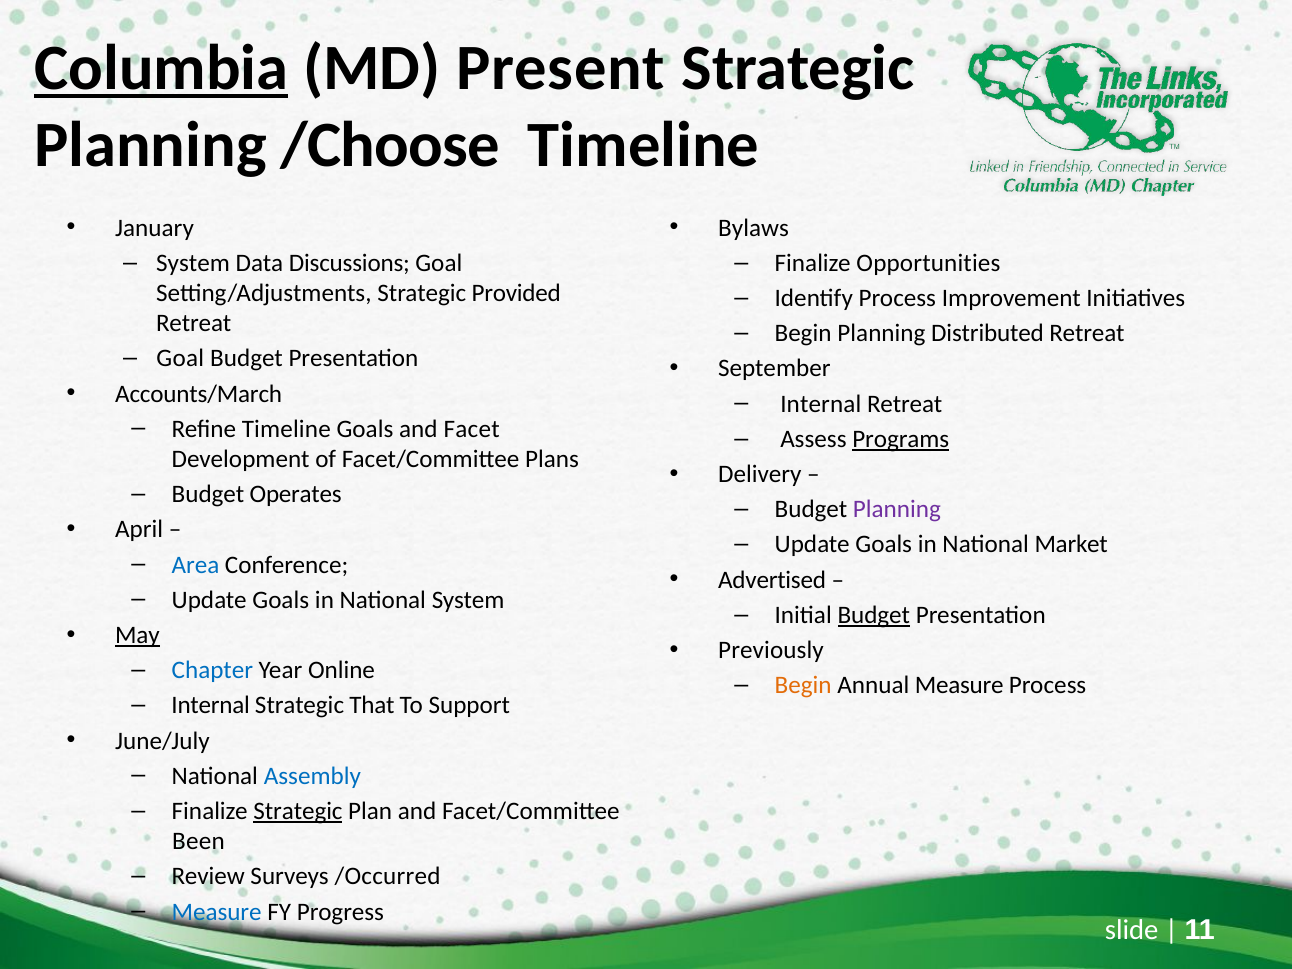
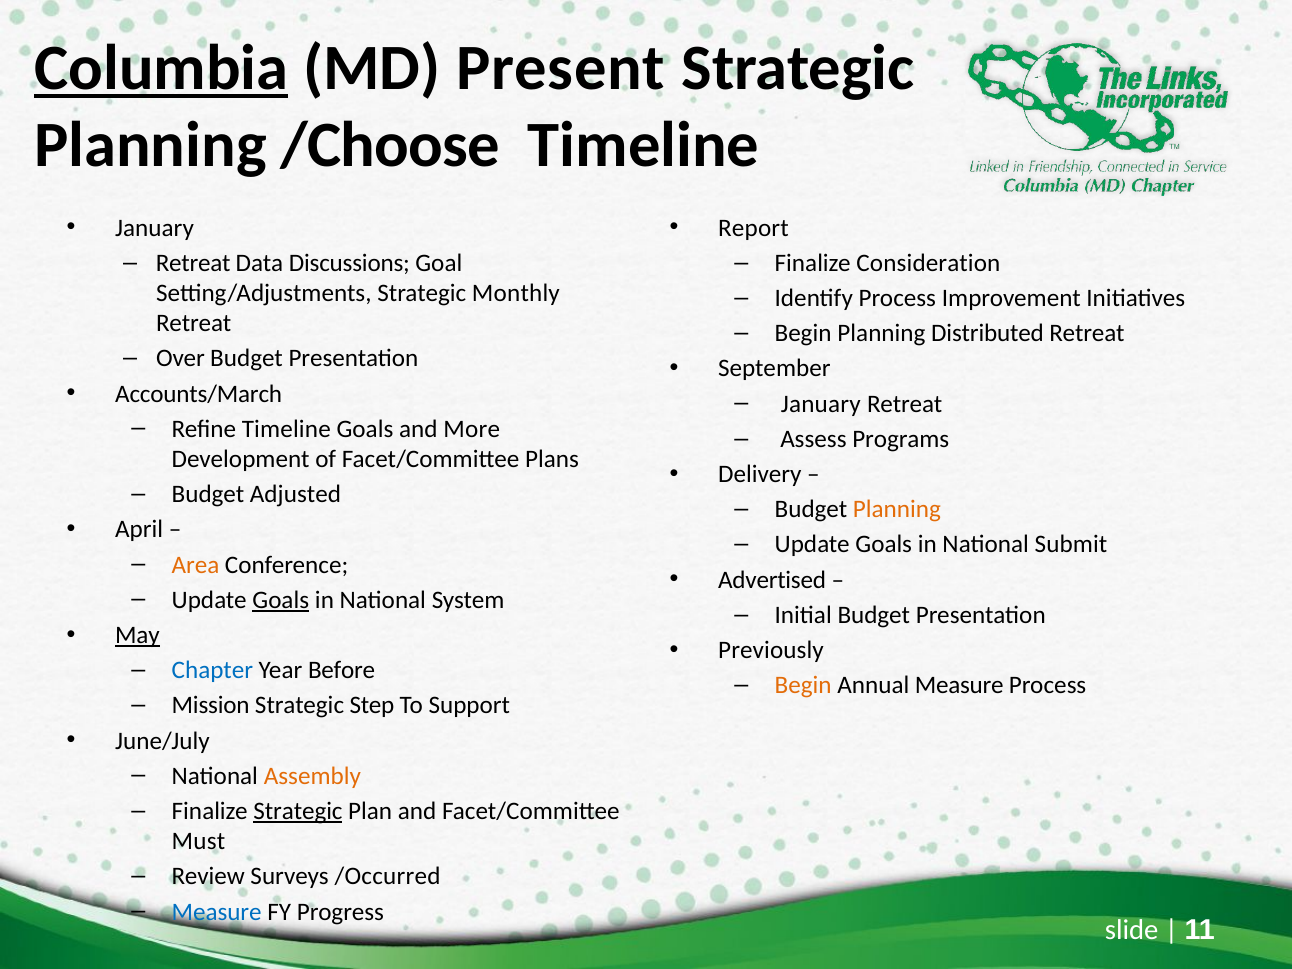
Bylaws: Bylaws -> Report (753, 228)
System: System -> Retreat (193, 263)
Opportunities: Opportunities -> Consideration (928, 263)
Provided: Provided -> Monthly (516, 293)
Goal: Goal -> Over (180, 359)
Internal: Internal -> January (821, 404)
Facet: Facet -> More (472, 429)
Programs underline: present -> none (901, 439)
Operates: Operates -> Adjusted (296, 494)
Planning colour: purple -> orange (897, 509)
Market: Market -> Submit (1071, 545)
Area colour: blue -> orange (196, 565)
Goals underline: none -> present (281, 600)
Budget underline: present -> none (874, 615)
Online: Online -> Before (342, 670)
Internal: Internal -> Mission (211, 706)
That: That -> Step (372, 706)
Assembly colour: blue -> orange (312, 776)
Been: Been -> Must (198, 841)
